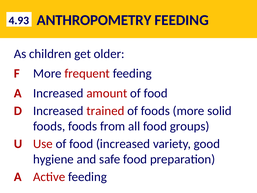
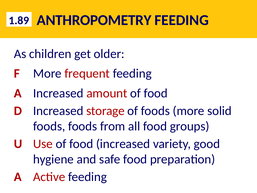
4.93: 4.93 -> 1.89 (19, 20)
trained: trained -> storage (105, 111)
